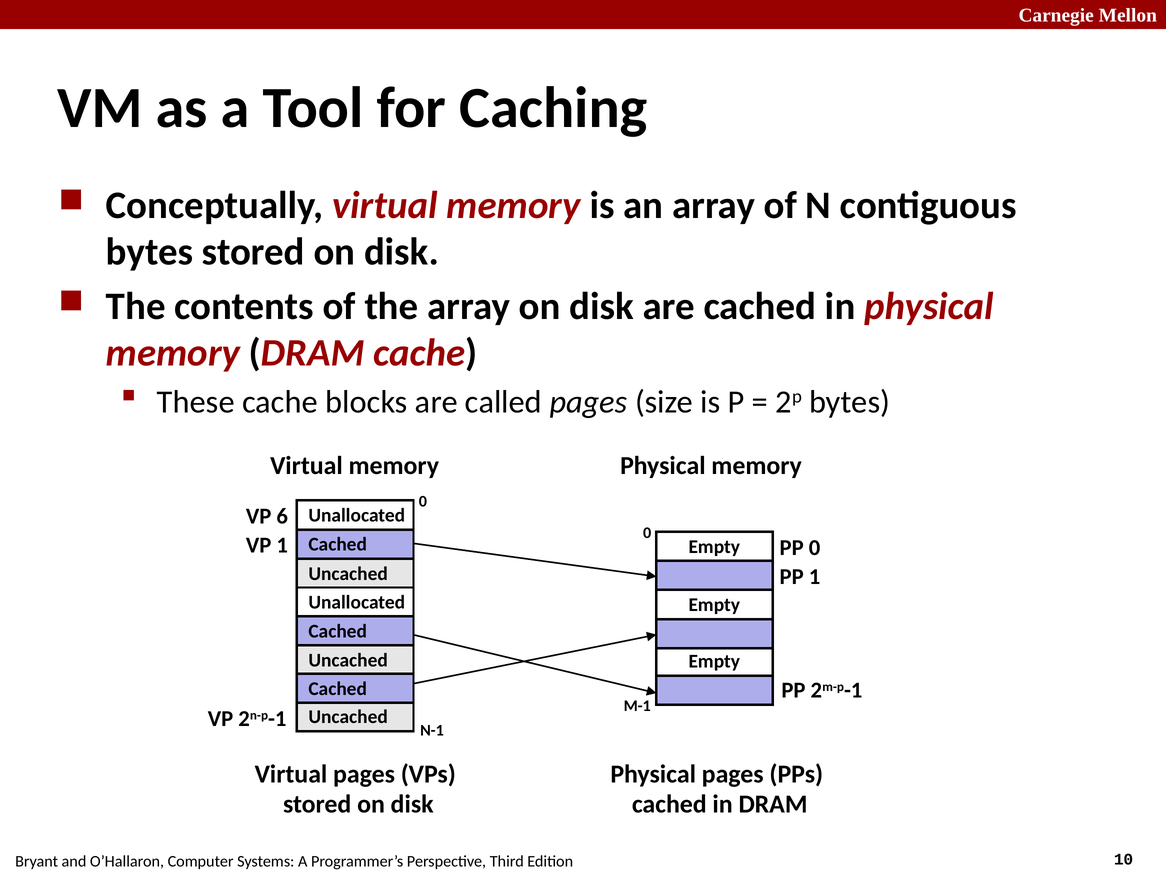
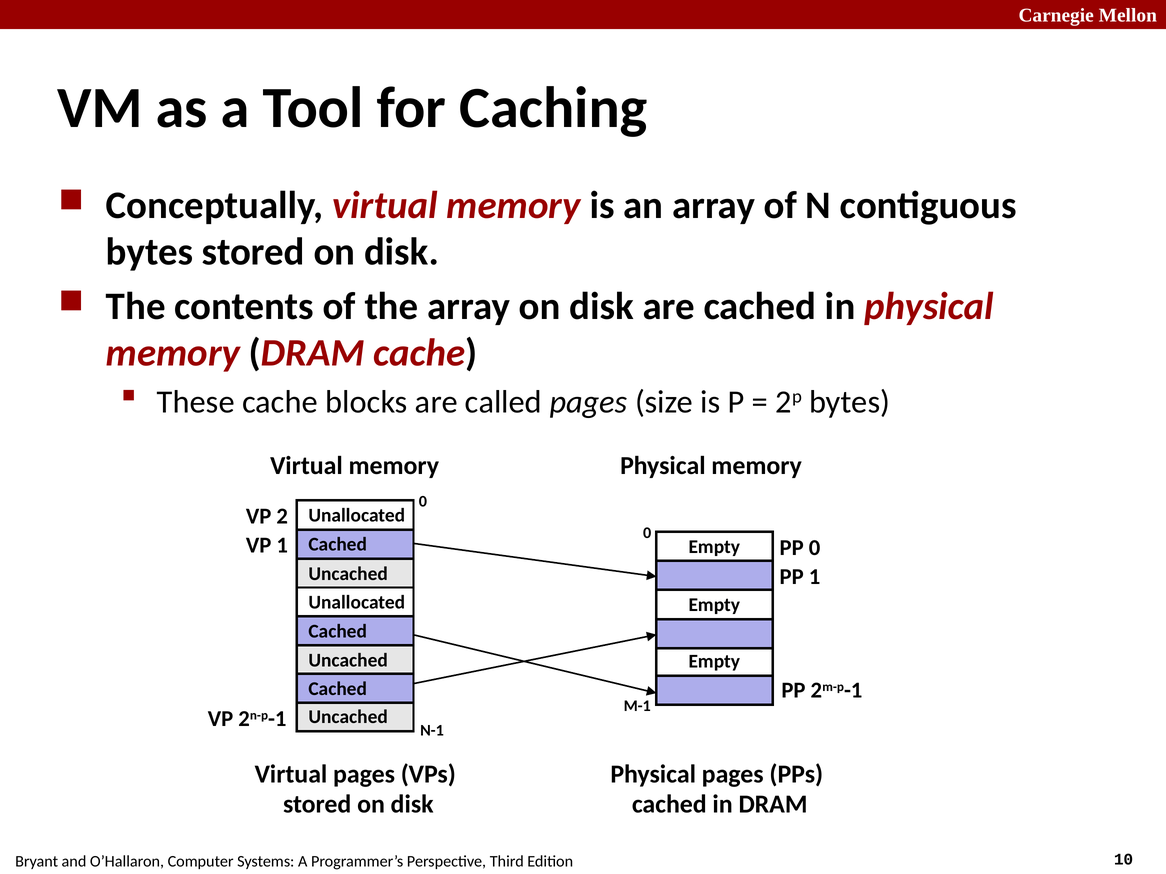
6: 6 -> 2 (282, 517)
